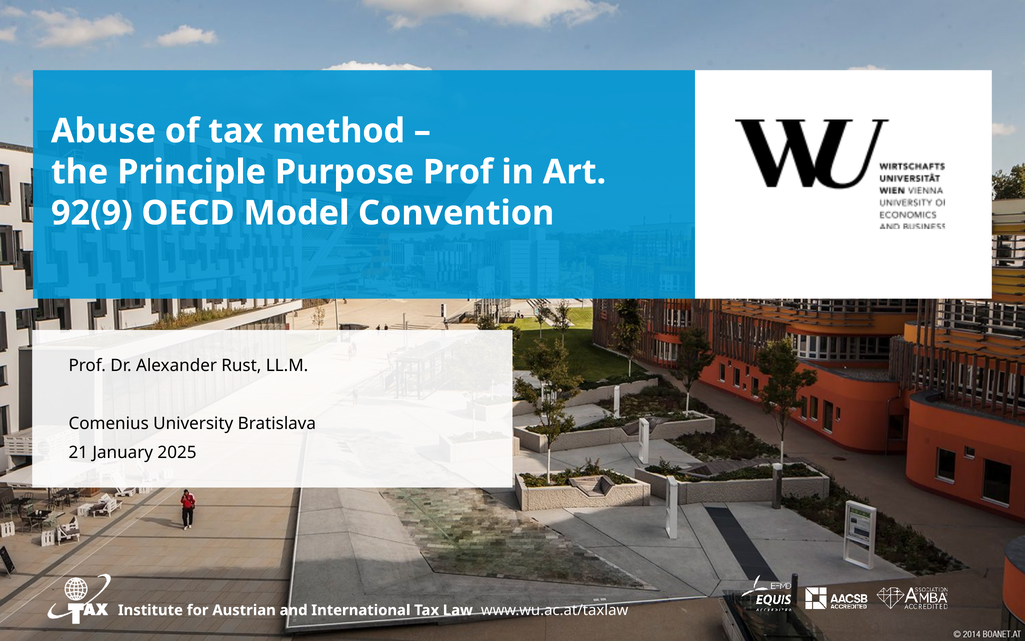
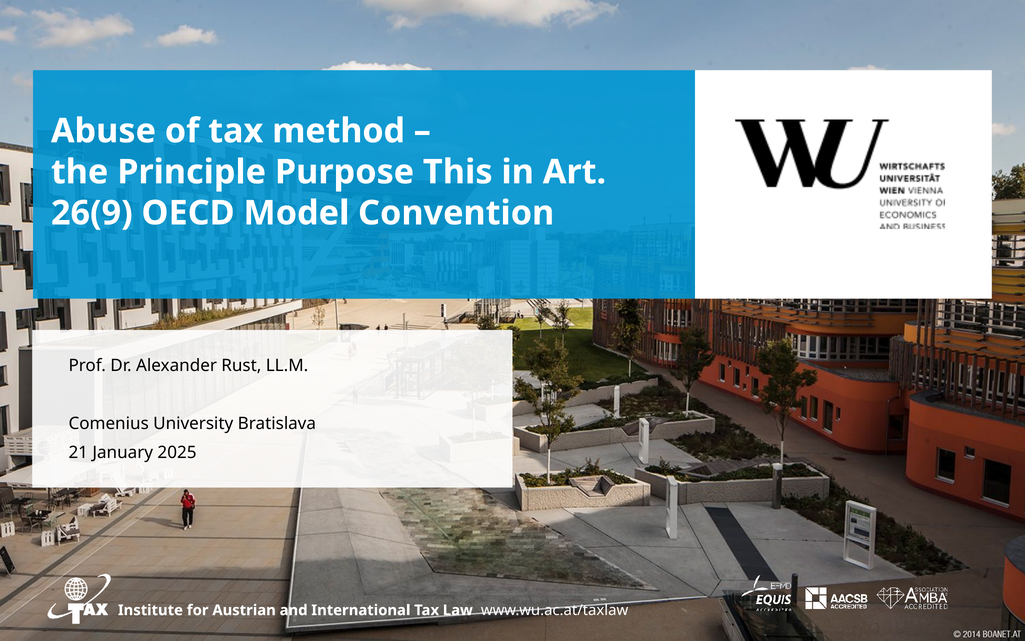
Purpose Prof: Prof -> This (458, 172)
92(9: 92(9 -> 26(9 (92, 213)
